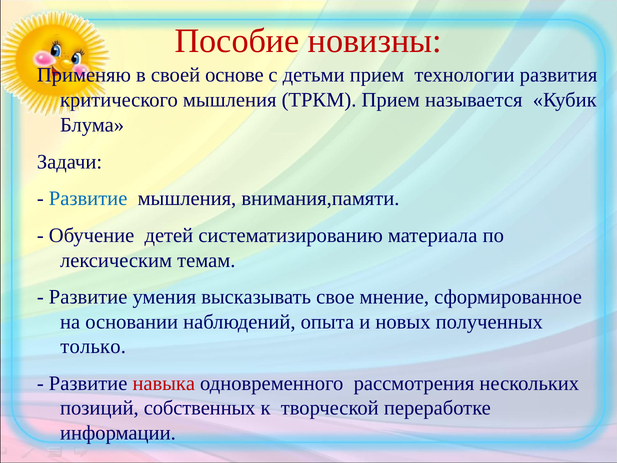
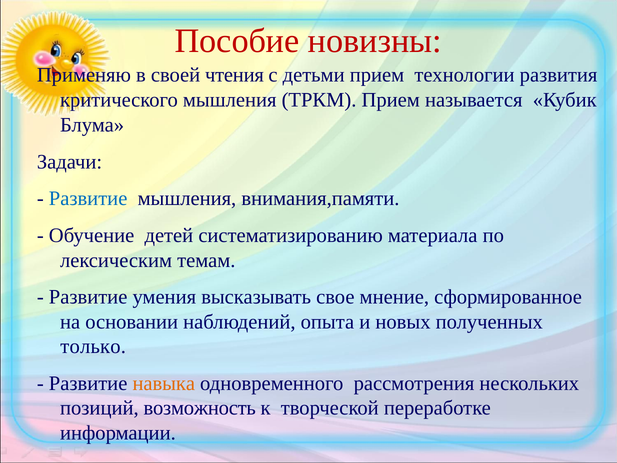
основе: основе -> чтения (234, 75)
навыка colour: red -> orange (164, 383)
собственных: собственных -> возможность (200, 408)
